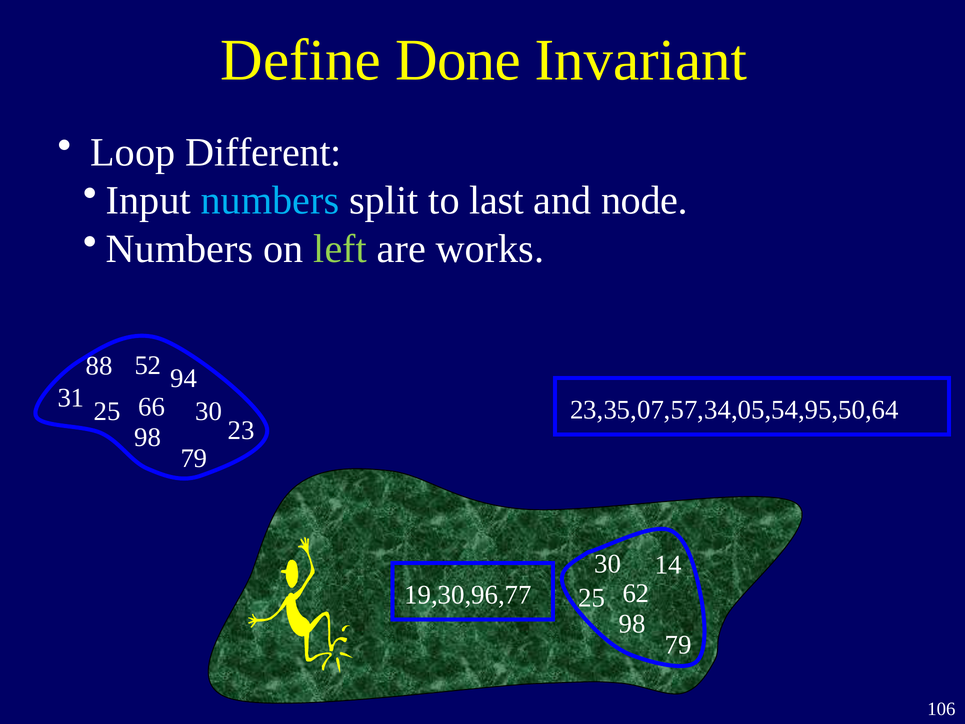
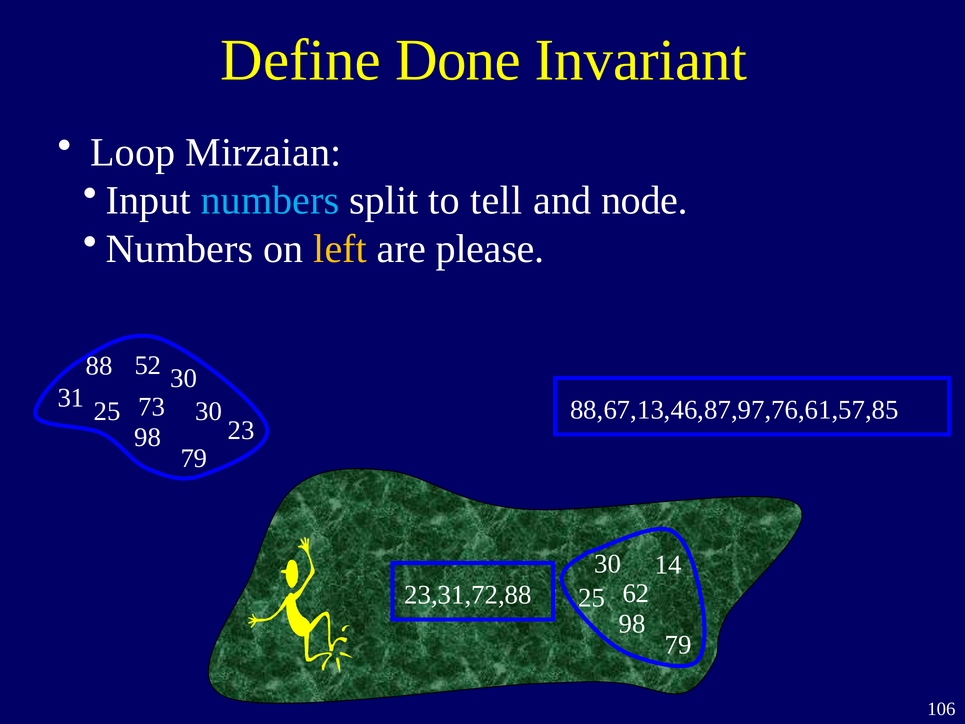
Different: Different -> Mirzaian (263, 152)
last: last -> tell (496, 201)
left colour: light green -> yellow (340, 249)
works: works -> please (490, 249)
88 94: 94 -> 30 (184, 378)
23,35,07,57,34,05,54,95,50,64: 23,35,07,57,34,05,54,95,50,64 -> 88,67,13,46,87,97,76,61,57,85 (734, 410)
66: 66 -> 73 (152, 407)
19,30,96,77: 19,30,96,77 -> 23,31,72,88 (468, 595)
